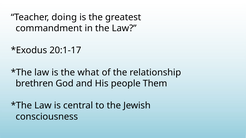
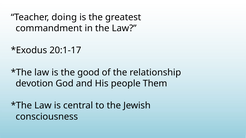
what: what -> good (88, 73)
brethren: brethren -> devotion (34, 84)
